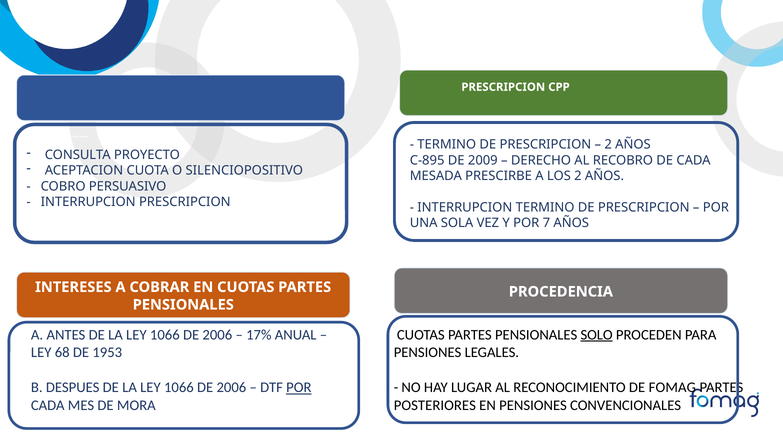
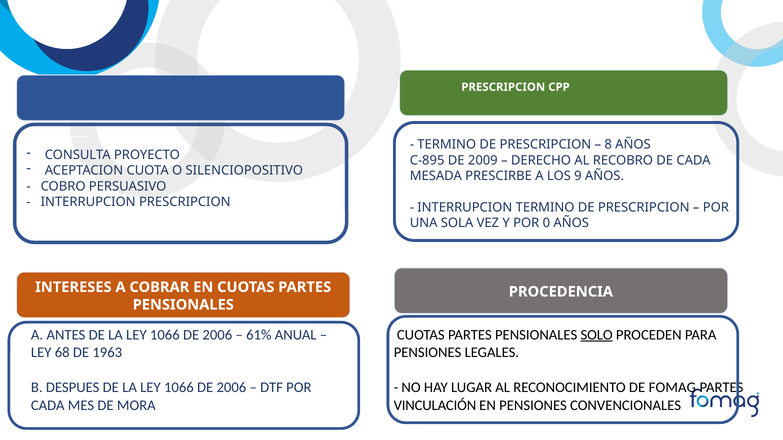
2: 2 -> 8 (608, 145)
LOS 2: 2 -> 9 (578, 176)
7: 7 -> 0 (546, 223)
17%: 17% -> 61% (259, 335)
1953: 1953 -> 1963 (107, 353)
POR underline: present -> none (299, 388)
POSTERIORES: POSTERIORES -> VINCULACIÓN (435, 406)
